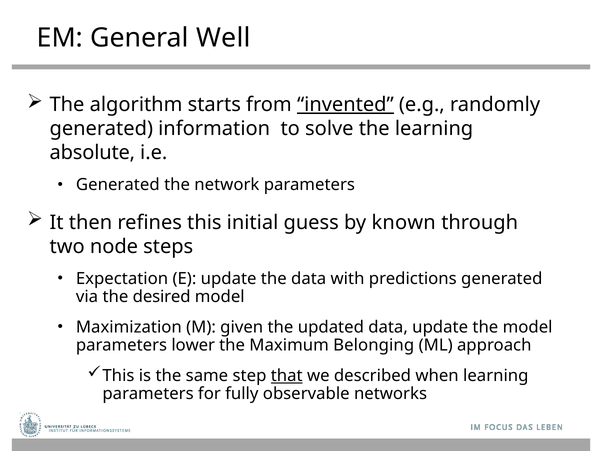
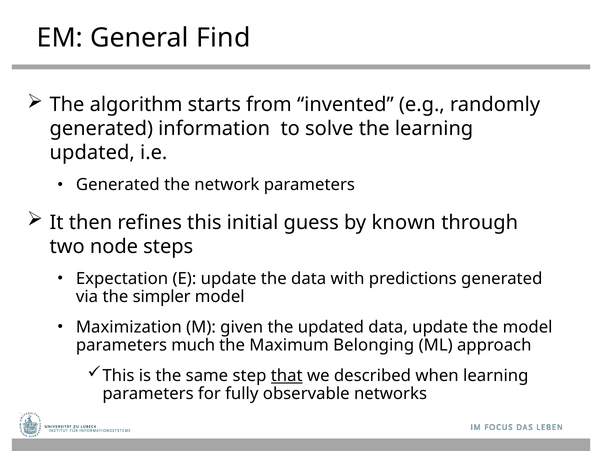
Well: Well -> Find (223, 38)
invented underline: present -> none (345, 105)
absolute: absolute -> updated (92, 153)
desired: desired -> simpler (162, 297)
lower: lower -> much (193, 346)
